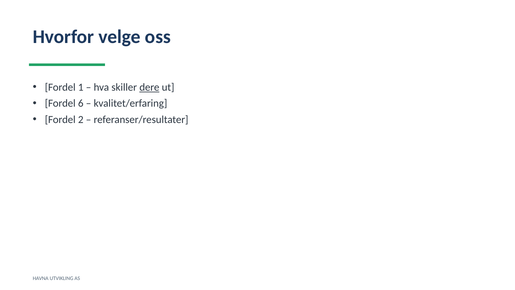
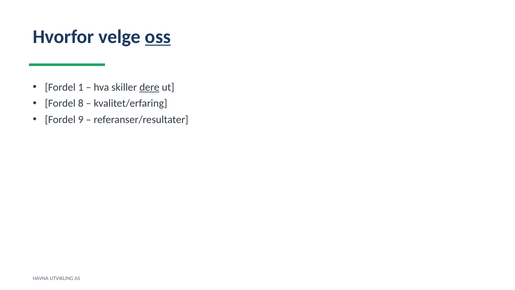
oss underline: none -> present (158, 37)
6: 6 -> 8 (81, 103)
2: 2 -> 9 (81, 119)
